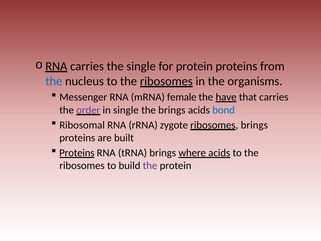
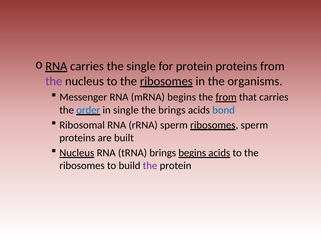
the colour: blue -> purple (54, 81)
mRNA female: female -> begins (182, 97)
the have: have -> from (226, 97)
order colour: purple -> blue (88, 110)
rRNA zygote: zygote -> sperm (174, 125)
ribosomes brings: brings -> sperm (254, 125)
Proteins: Proteins -> Nucleus (77, 153)
brings where: where -> begins (192, 153)
